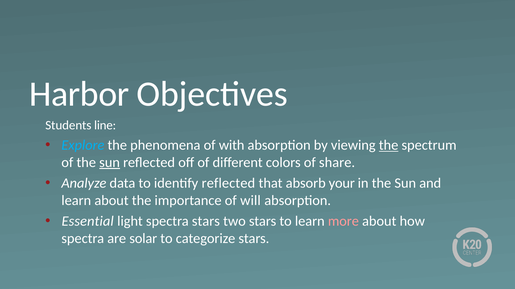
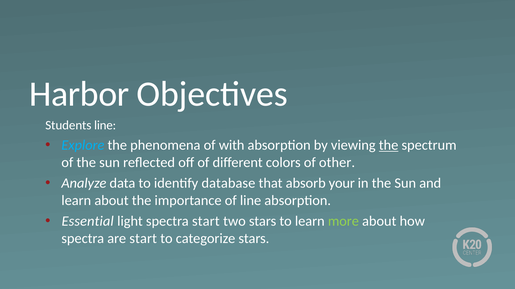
sun underline: present -> none (110, 163)
share: share -> other (337, 163)
identify reflected: reflected -> database (228, 184)
of will: will -> line (251, 201)
spectra stars: stars -> start (206, 222)
more colour: pink -> light green (343, 222)
are solar: solar -> start (143, 239)
